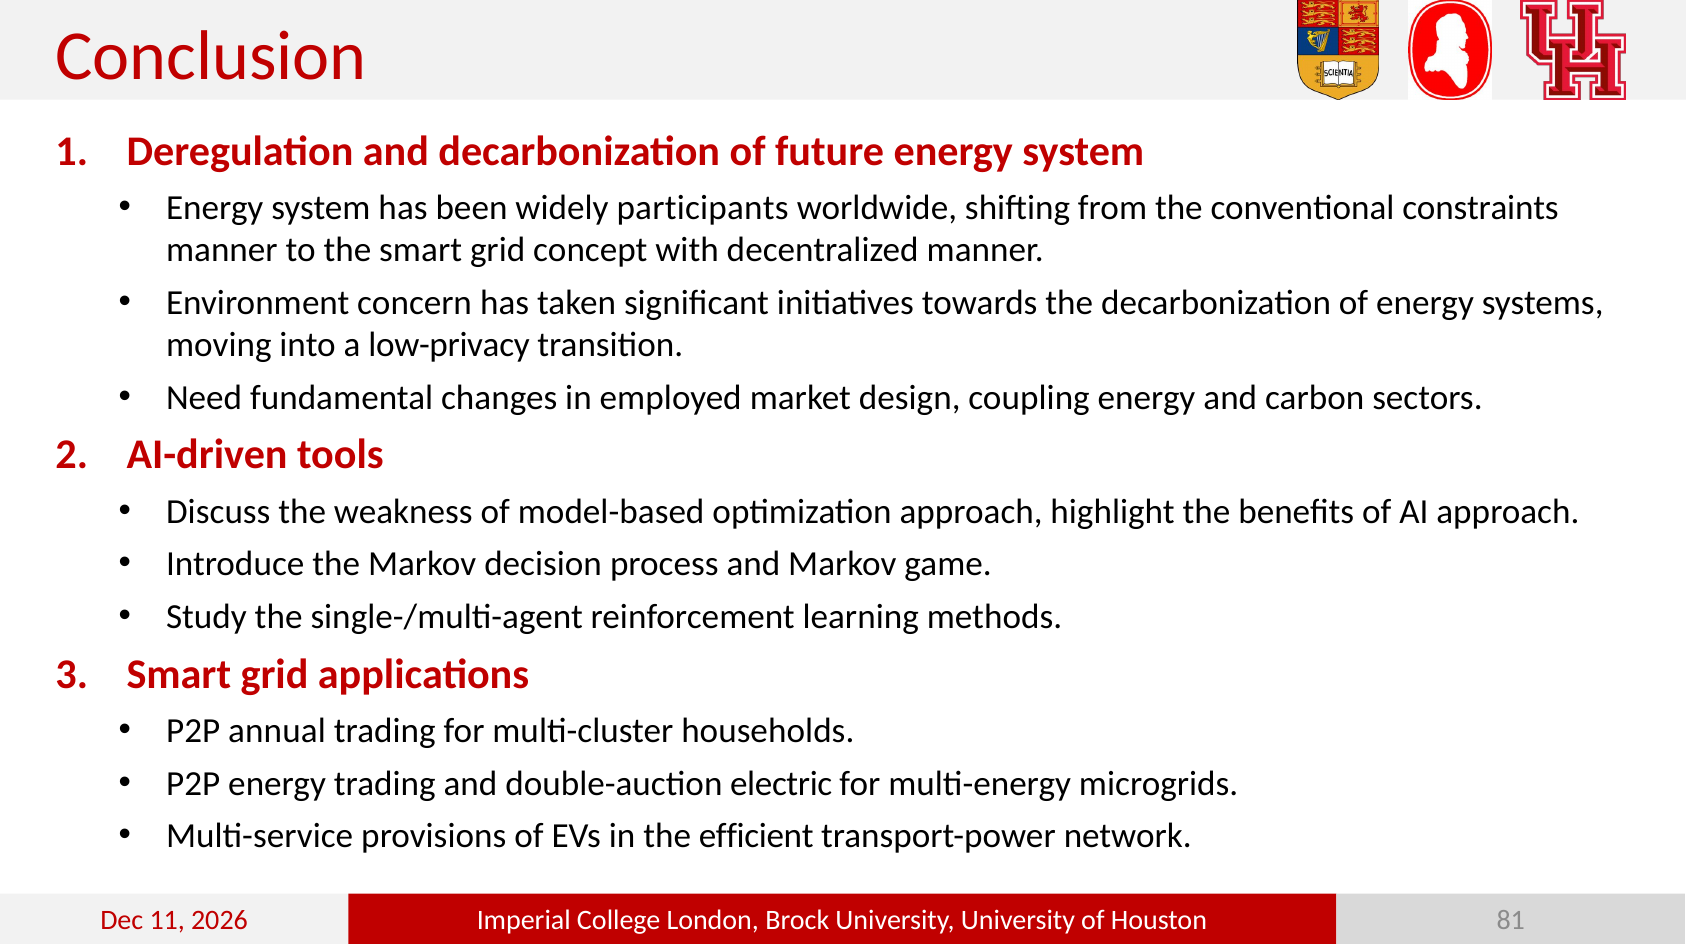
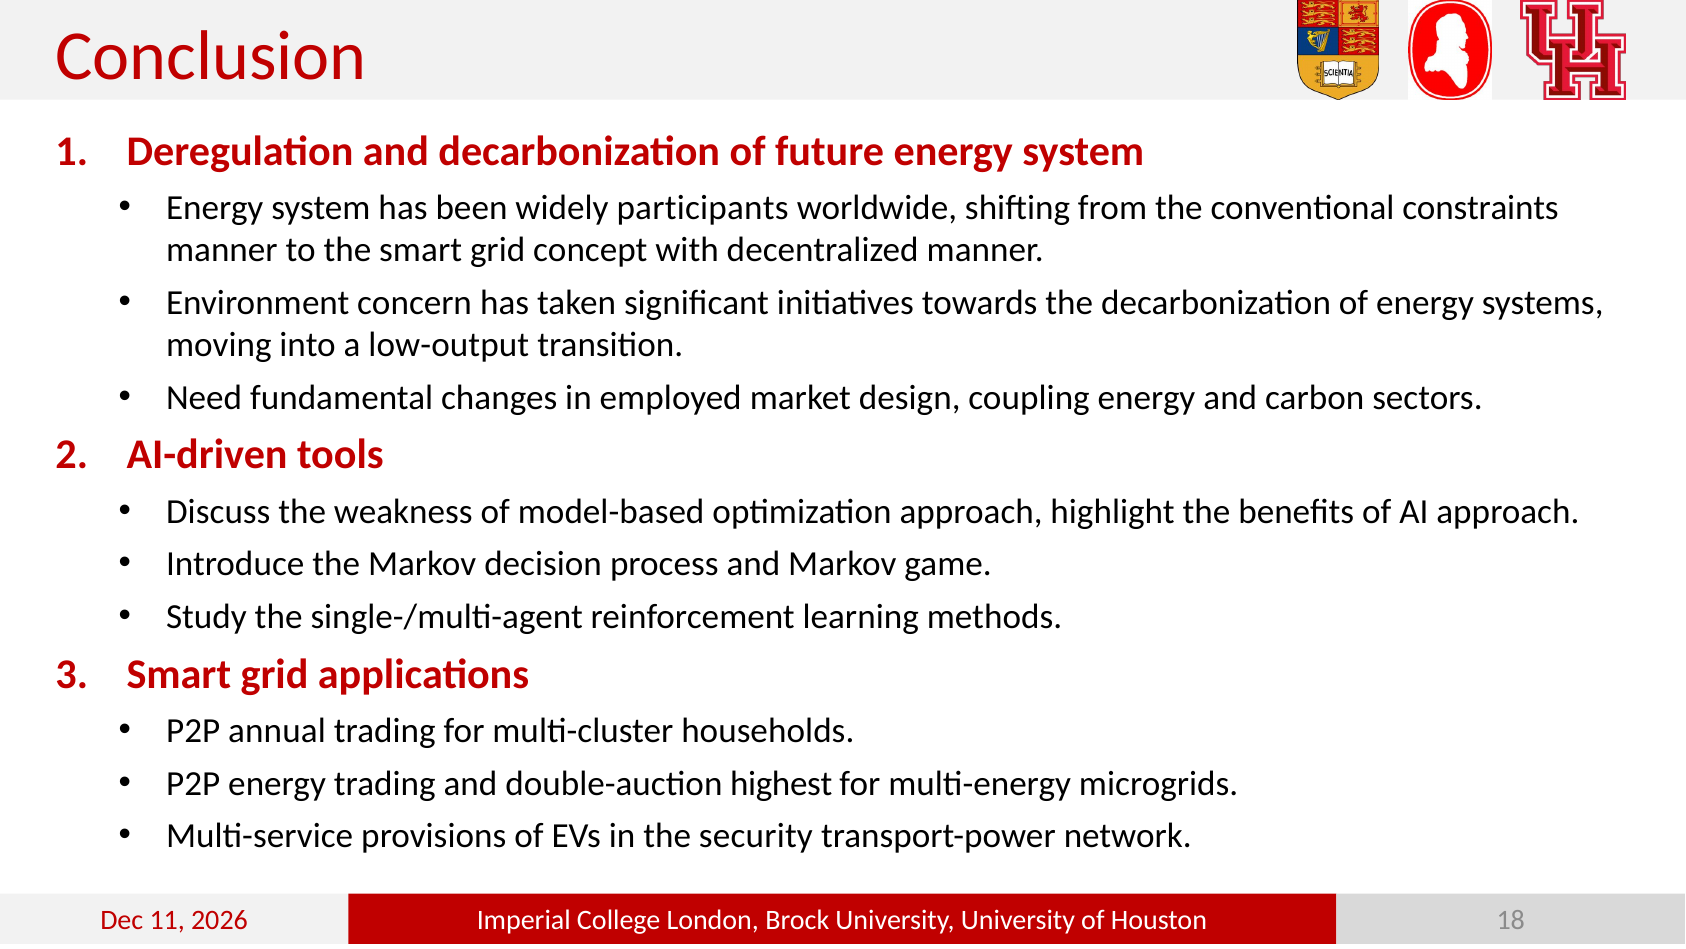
low-privacy: low-privacy -> low-output (449, 344)
electric: electric -> highest (781, 783)
efficient: efficient -> security (756, 836)
81: 81 -> 18 (1511, 920)
